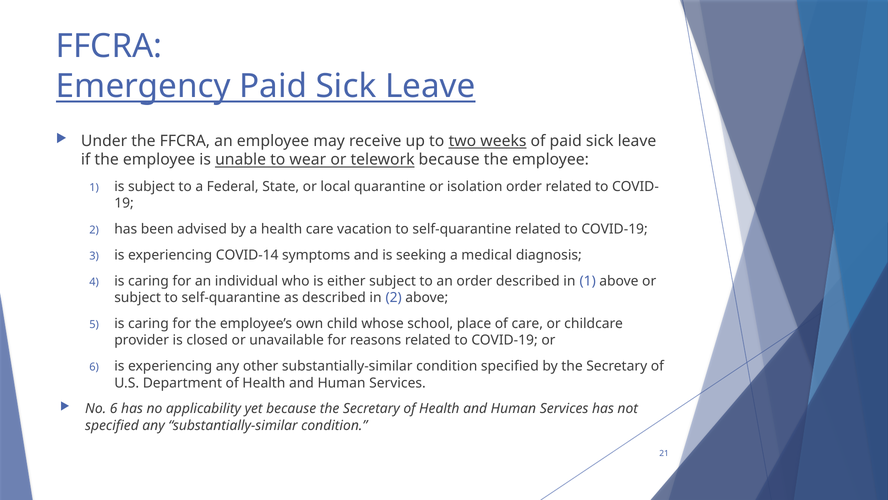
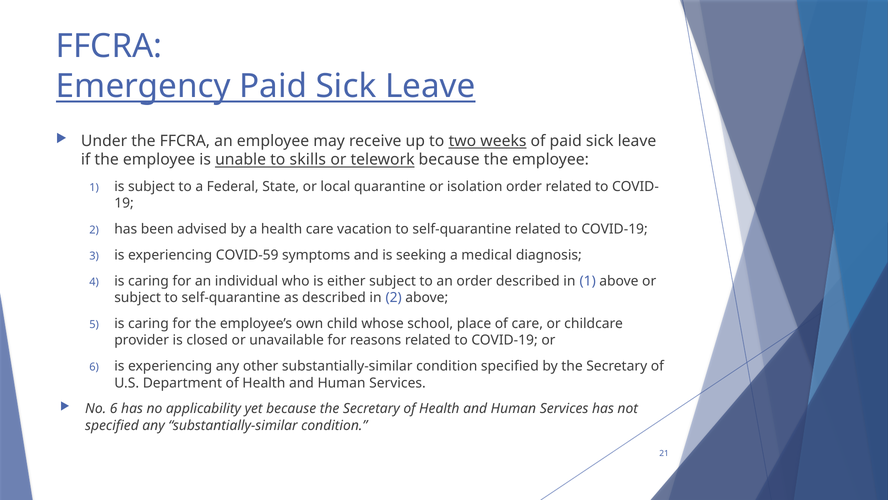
wear: wear -> skills (308, 160)
COVID-14: COVID-14 -> COVID-59 (247, 255)
